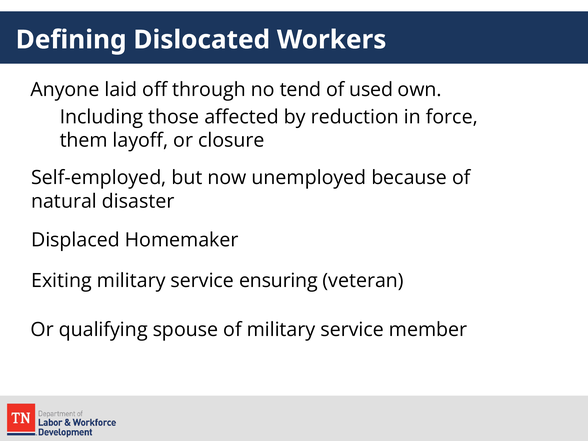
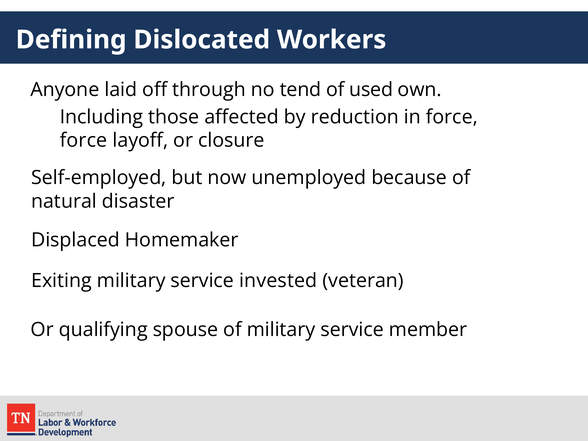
them: them -> force (84, 141)
ensuring: ensuring -> invested (278, 281)
